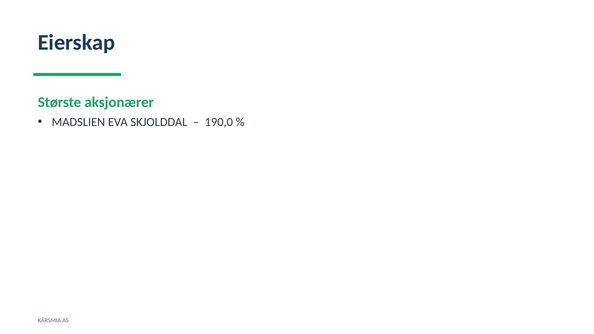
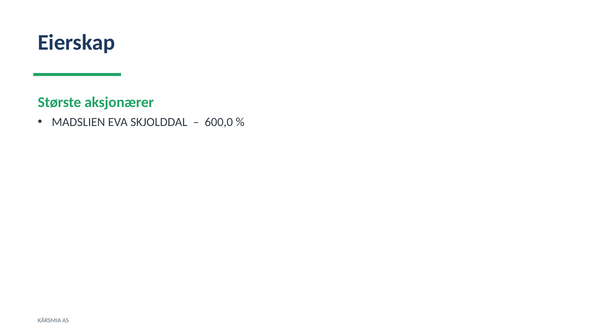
190,0: 190,0 -> 600,0 (219, 122)
